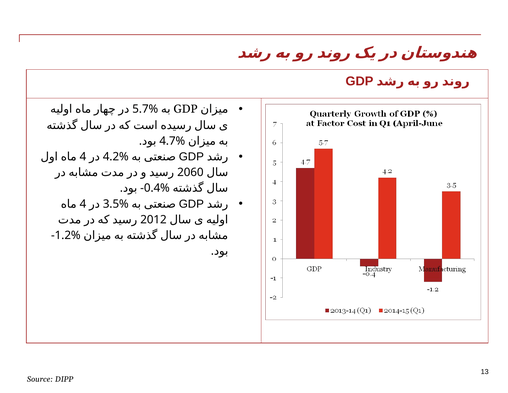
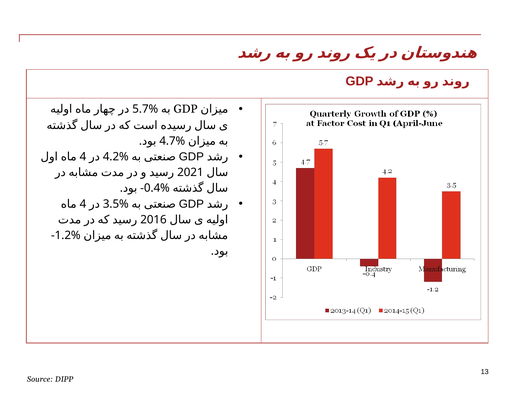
2060: 2060 -> 2021 (190, 172)
2012: 2012 -> 2016 (153, 219)
